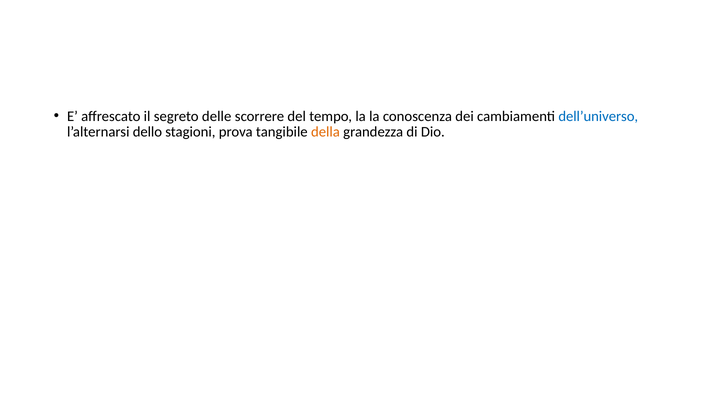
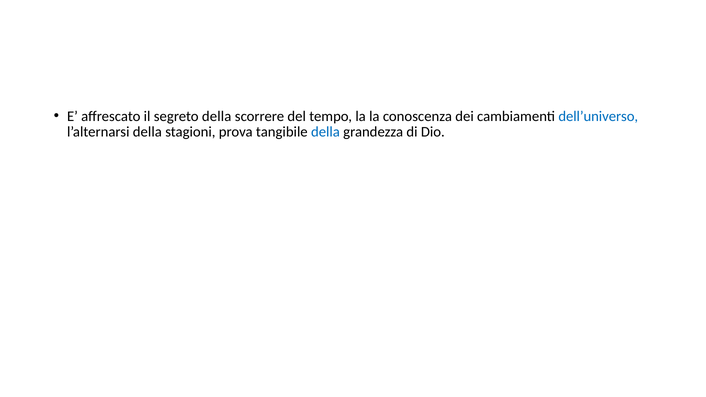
segreto delle: delle -> della (217, 116)
l’alternarsi dello: dello -> della (147, 132)
della colour: orange -> blue (325, 132)
